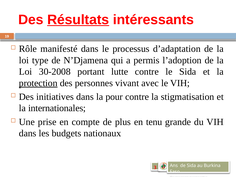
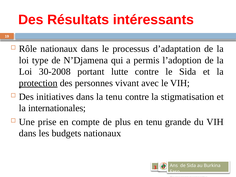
Résultats underline: present -> none (78, 20)
Rôle manifesté: manifesté -> nationaux (59, 49)
la pour: pour -> tenu (114, 97)
